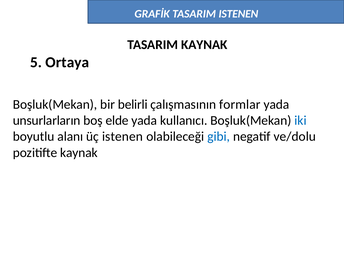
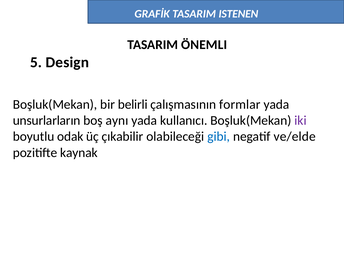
TASARIM KAYNAK: KAYNAK -> ÖNEMLI (204, 45)
Ortaya: Ortaya -> Design (67, 62)
elde: elde -> aynı (117, 120)
iki colour: blue -> purple (301, 120)
alanı: alanı -> odak (70, 137)
üç istenen: istenen -> çıkabilir (123, 137)
ve/dolu: ve/dolu -> ve/elde (295, 137)
